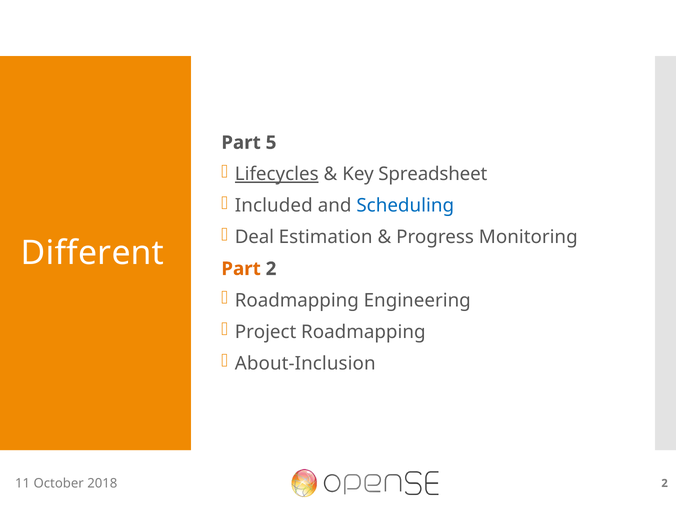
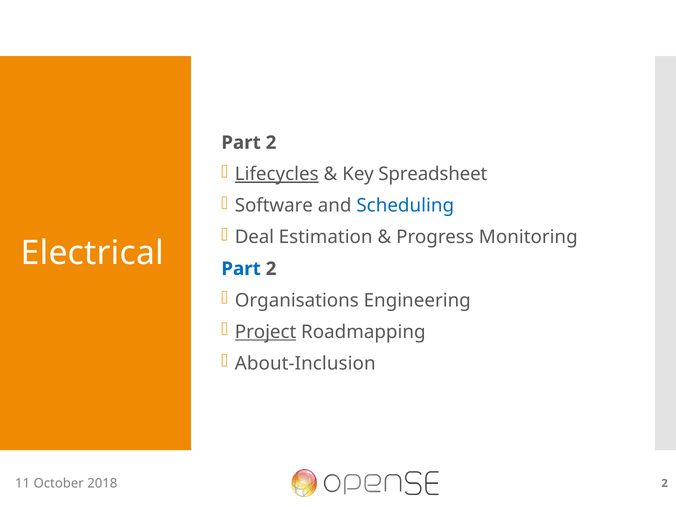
5: 5 -> 2 (271, 143)
Included: Included -> Software (274, 206)
Different: Different -> Electrical (92, 253)
Part colour: orange -> blue (241, 269)
Roadmapping: Roadmapping -> Organisations (297, 300)
Project underline: none -> present (266, 332)
